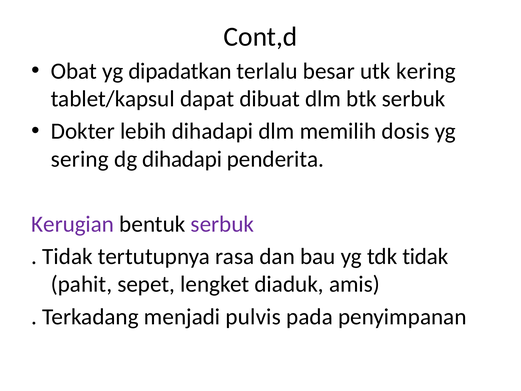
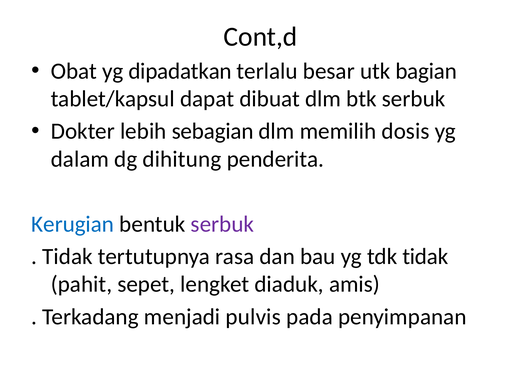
kering: kering -> bagian (426, 71)
lebih dihadapi: dihadapi -> sebagian (213, 131)
sering: sering -> dalam (80, 159)
dg dihadapi: dihadapi -> dihitung (182, 159)
Kerugian colour: purple -> blue (73, 224)
